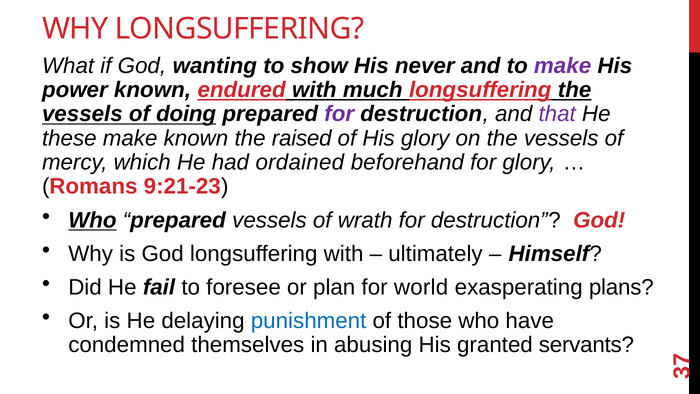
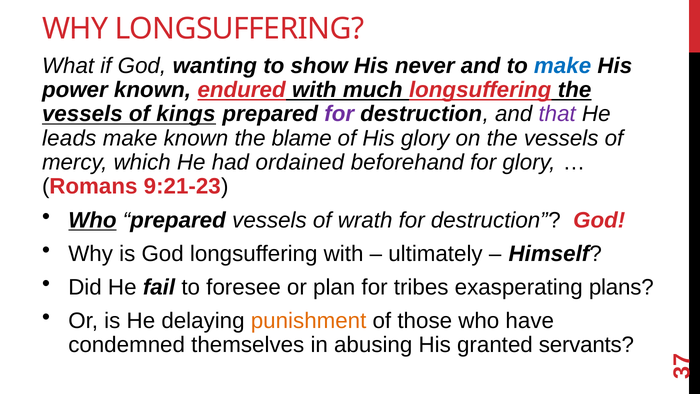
make colour: purple -> blue (563, 66)
doing: doing -> kings (186, 114)
these: these -> leads (69, 138)
raised: raised -> blame (302, 138)
world: world -> tribes (421, 287)
punishment colour: blue -> orange (309, 321)
